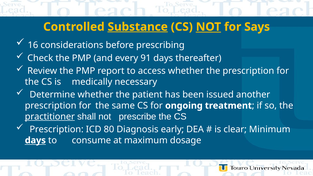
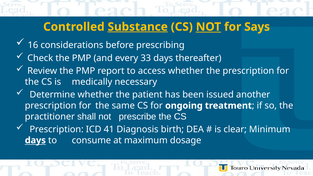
91: 91 -> 33 (146, 58)
practitioner underline: present -> none (50, 117)
80: 80 -> 41 (109, 129)
early: early -> birth (172, 129)
